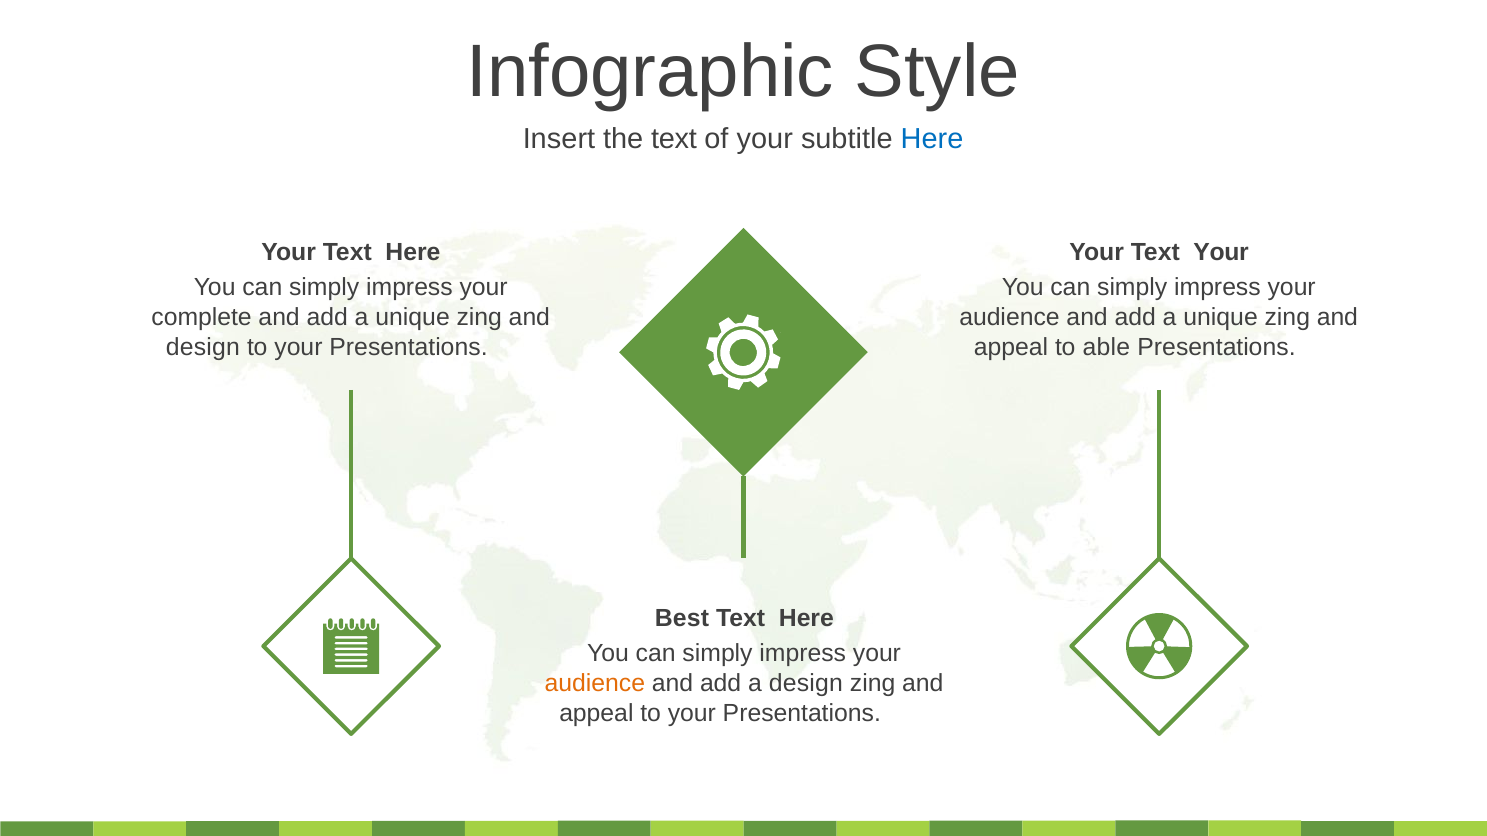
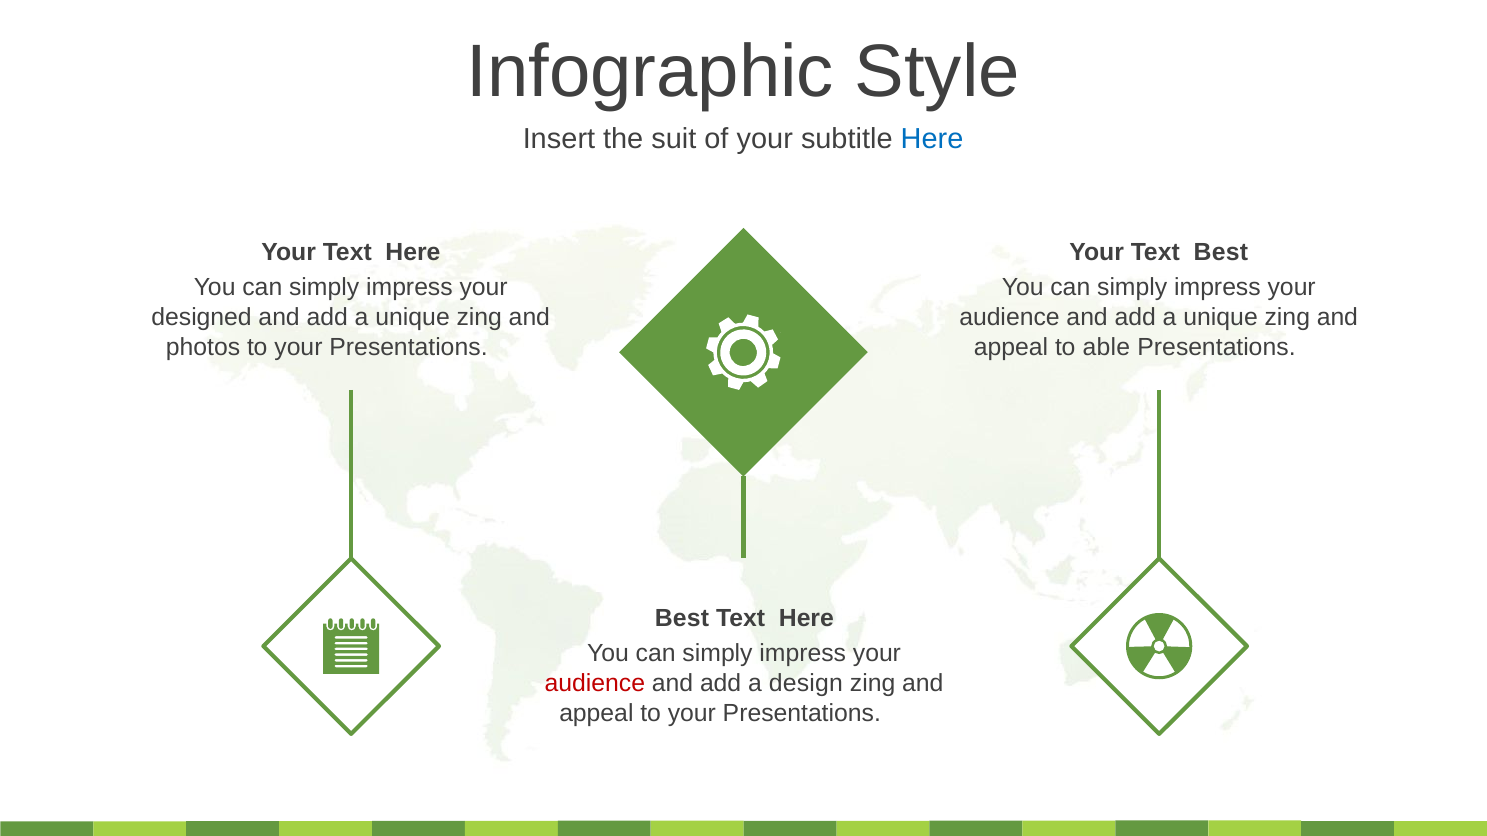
the text: text -> suit (674, 139)
Text Your: Your -> Best (1221, 252)
complete: complete -> designed (202, 318)
design: design -> photos (203, 347)
audience colour: orange -> red (595, 684)
